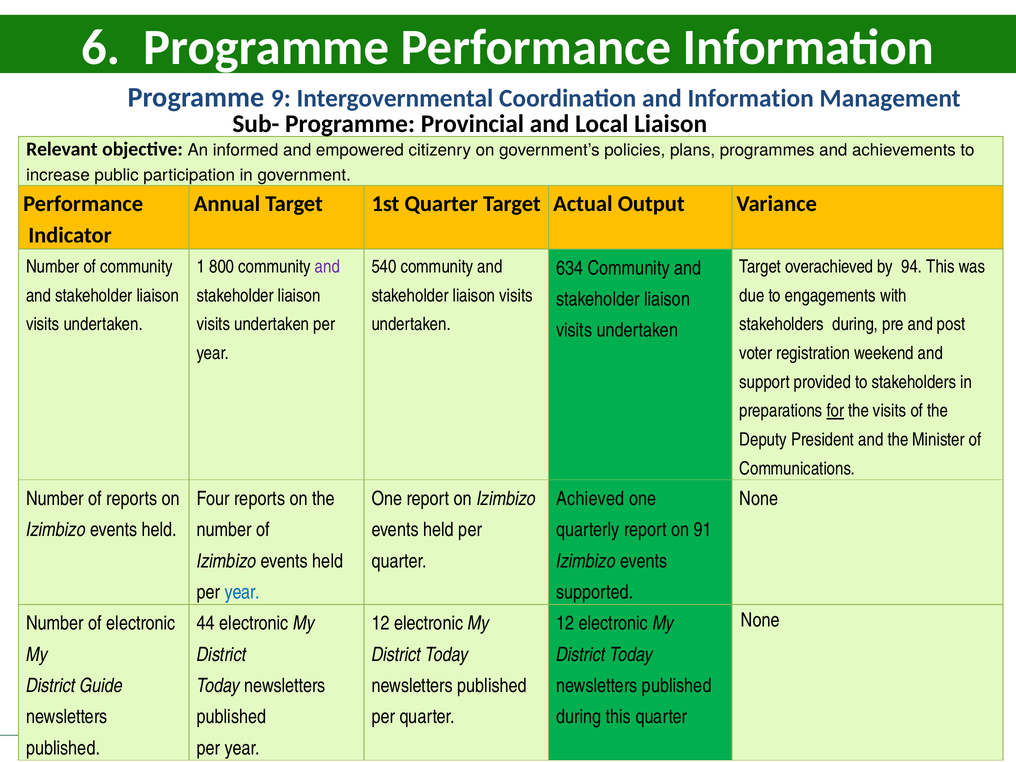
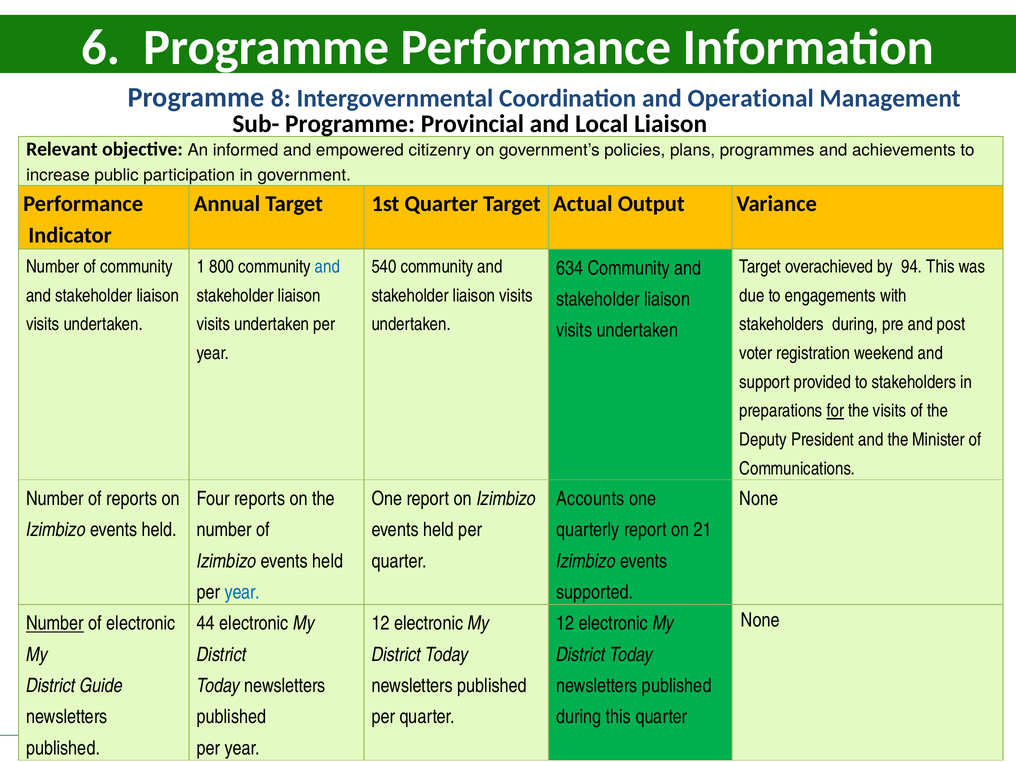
9: 9 -> 8 (281, 99)
and Information: Information -> Operational (751, 99)
and colour: purple -> blue (328, 267)
Achieved: Achieved -> Accounts (590, 499)
91: 91 -> 21 (703, 530)
Number underline: none -> present (55, 623)
